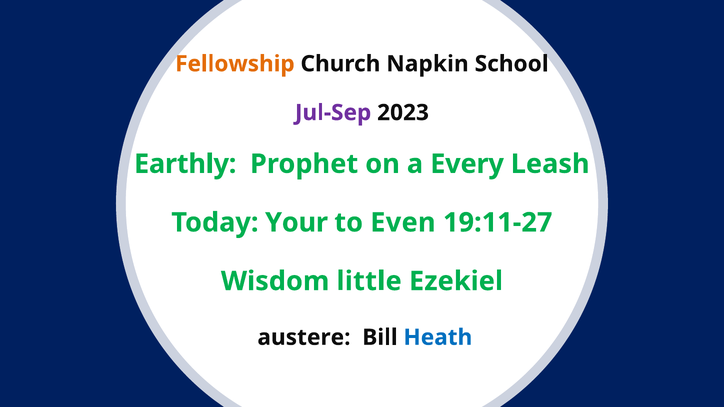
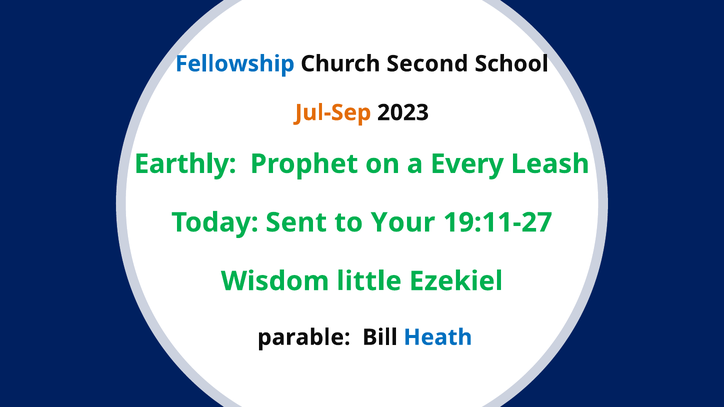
Fellowship colour: orange -> blue (235, 64)
Napkin: Napkin -> Second (427, 64)
Jul-Sep colour: purple -> orange (333, 113)
Your: Your -> Sent (296, 223)
Even: Even -> Your (403, 223)
austere: austere -> parable (304, 338)
